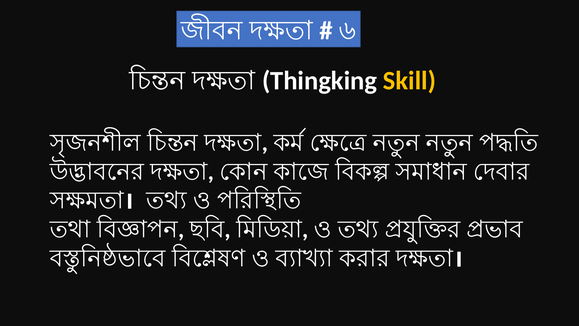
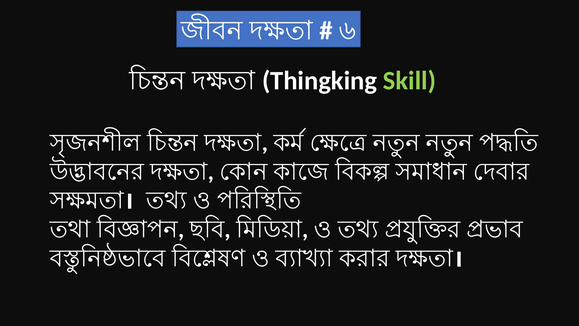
Skill colour: yellow -> light green (409, 81)
